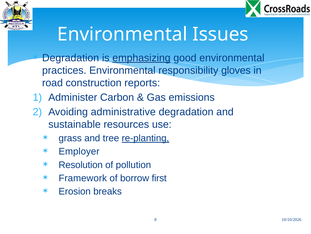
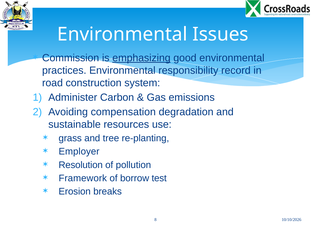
Degradation: Degradation -> Commission (71, 58)
gloves: gloves -> record (236, 70)
reports: reports -> system (142, 83)
administrative: administrative -> compensation (123, 112)
re-planting underline: present -> none (145, 138)
first: first -> test (159, 178)
